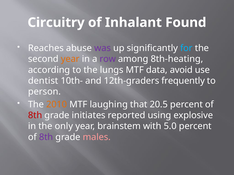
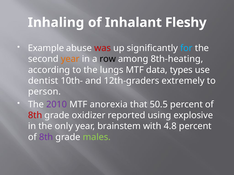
Circuitry: Circuitry -> Inhaling (56, 23)
Found: Found -> Fleshy (186, 23)
Reaches: Reaches -> Example (46, 48)
was colour: purple -> red (103, 48)
row colour: purple -> black (108, 59)
avoid: avoid -> types (181, 70)
frequently: frequently -> extremely (183, 81)
2010 colour: orange -> purple (57, 105)
laughing: laughing -> anorexia (109, 105)
20.5: 20.5 -> 50.5 (159, 105)
initiates: initiates -> oxidizer (89, 116)
5.0: 5.0 -> 4.8 (170, 127)
males colour: pink -> light green (97, 137)
